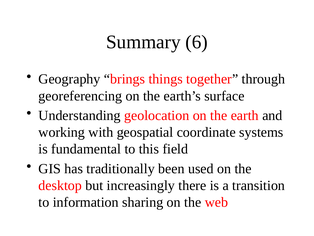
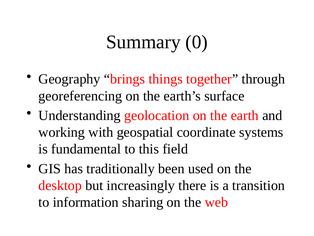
6: 6 -> 0 (197, 42)
